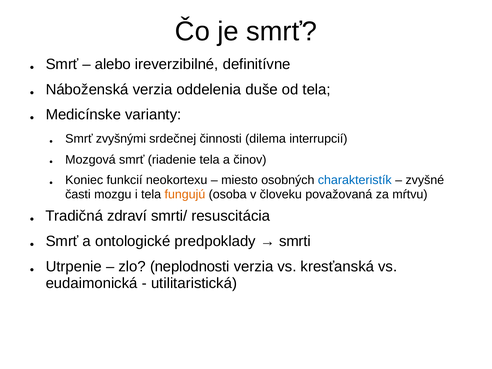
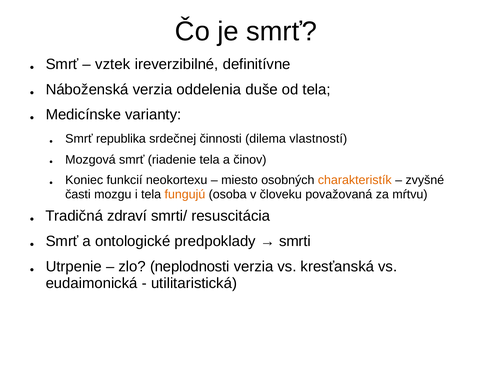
alebo: alebo -> vztek (113, 64)
zvyšnými: zvyšnými -> republika (121, 139)
interrupcií: interrupcií -> vlastností (318, 139)
charakteristík colour: blue -> orange (355, 180)
